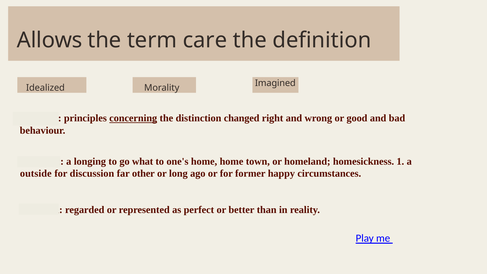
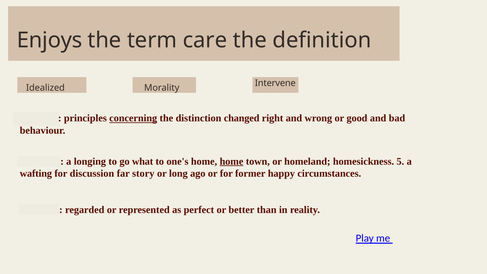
Allows: Allows -> Enjoys (50, 40)
Imagined: Imagined -> Intervene (275, 83)
home underline: none -> present (232, 161)
1: 1 -> 5 (400, 161)
outside: outside -> wafting (36, 174)
other: other -> story (143, 174)
